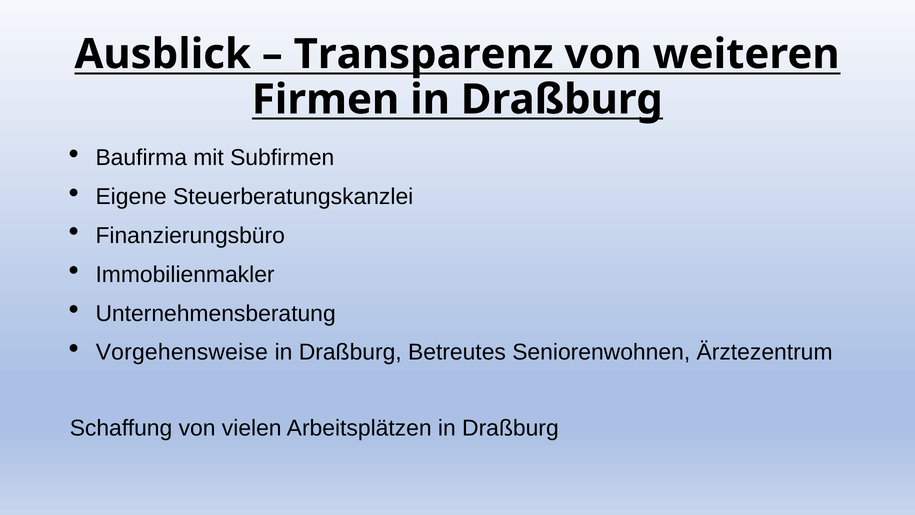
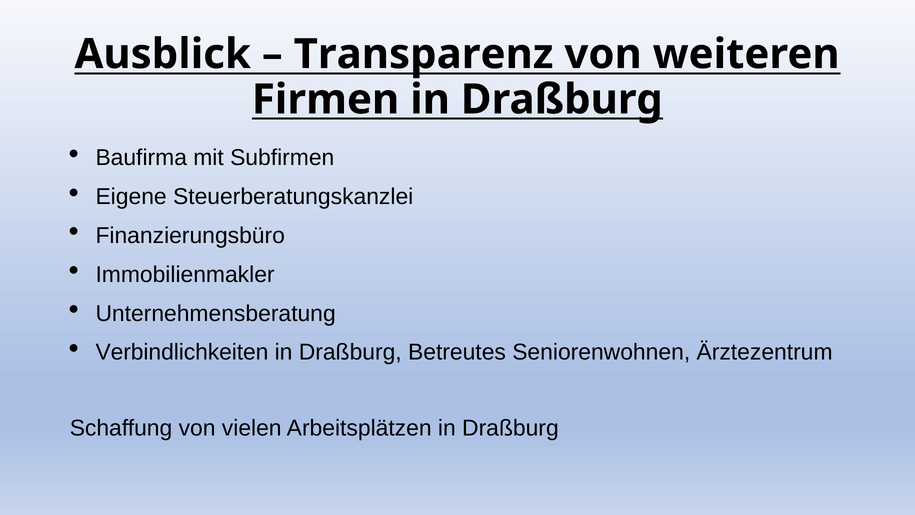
Vorgehensweise: Vorgehensweise -> Verbindlichkeiten (182, 352)
